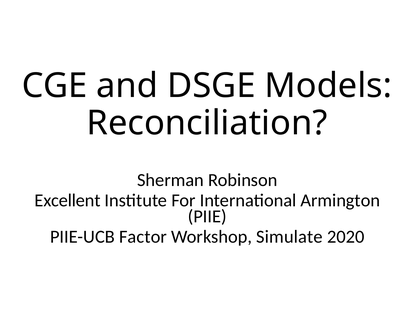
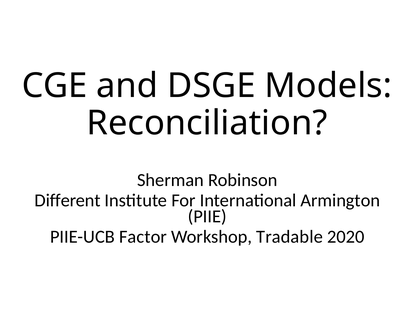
Excellent: Excellent -> Different (68, 201)
Simulate: Simulate -> Tradable (290, 237)
